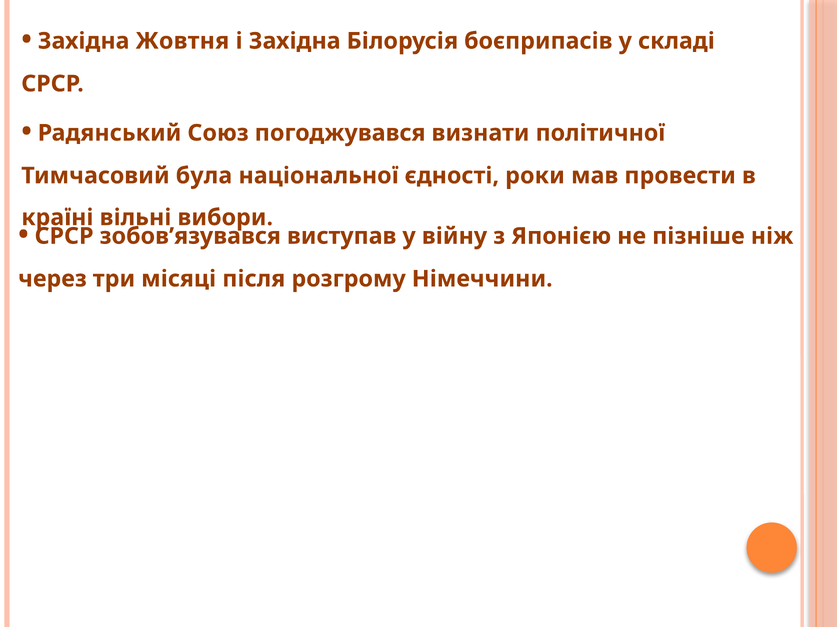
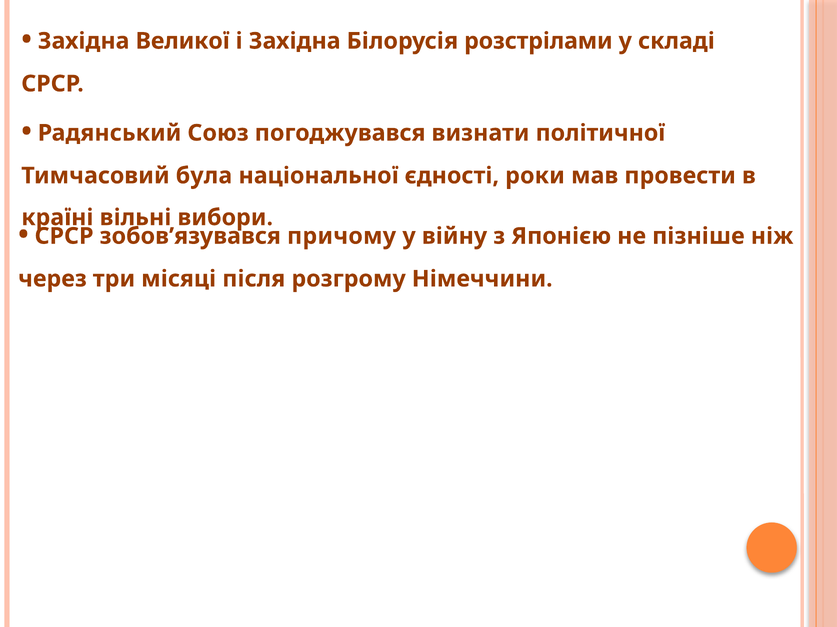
Жовтня: Жовтня -> Великої (183, 41)
боєприпасів: боєприпасів -> розстрілами (538, 41)
виступав: виступав -> причому (342, 236)
